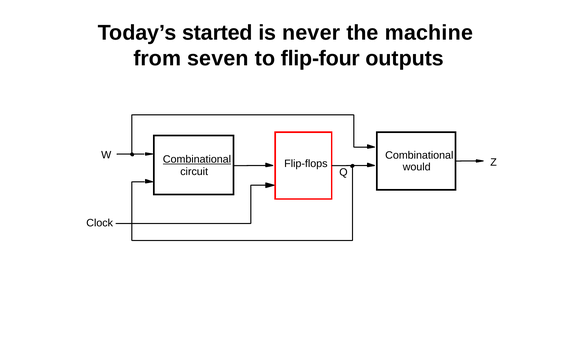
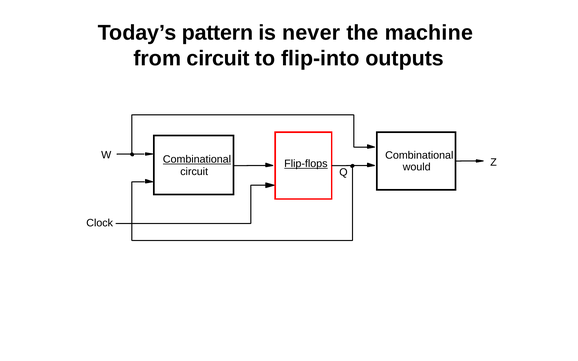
started: started -> pattern (217, 33)
from seven: seven -> circuit (218, 58)
flip-four: flip-four -> flip-into (320, 58)
Flip-flops underline: none -> present (306, 164)
